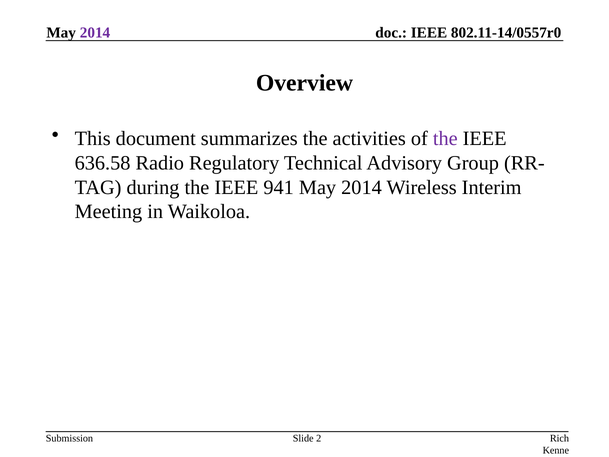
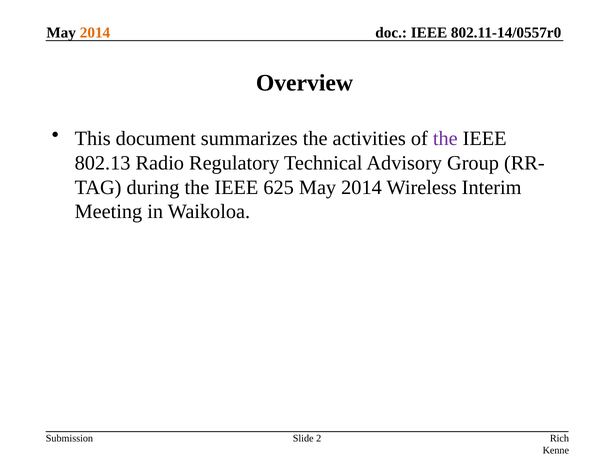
2014 colour: purple -> orange (95, 32)
636.58: 636.58 -> 802.13 (103, 163)
941: 941 -> 625 (279, 187)
